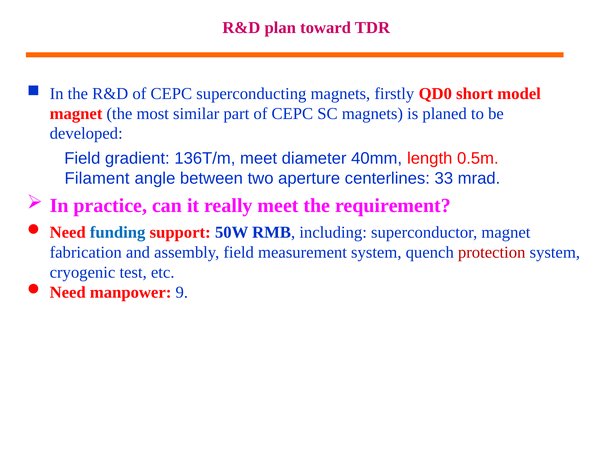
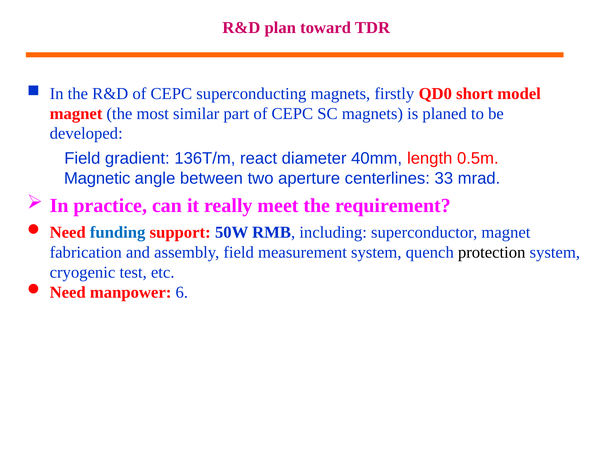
136T/m meet: meet -> react (259, 159)
Filament: Filament -> Magnetic (97, 178)
protection colour: red -> black (492, 252)
9: 9 -> 6 (182, 292)
